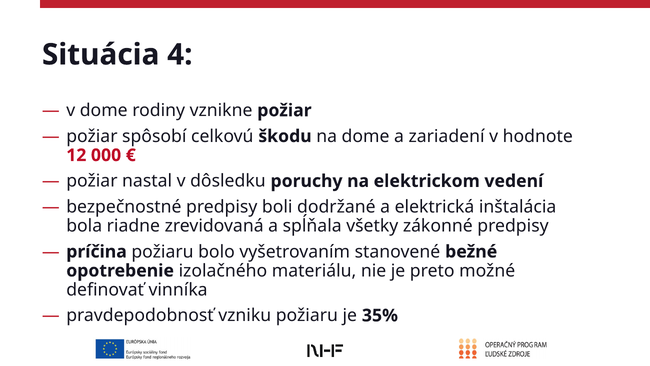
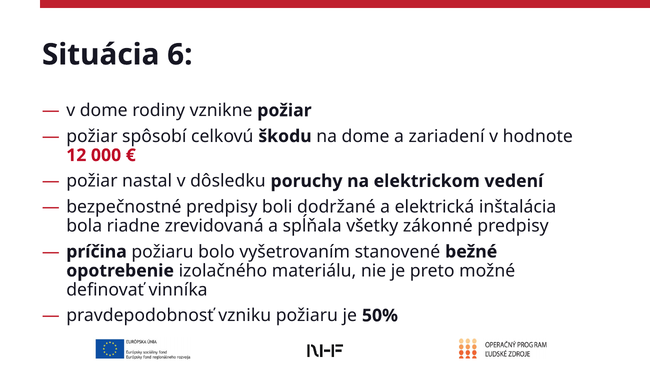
4: 4 -> 6 (180, 55)
35%: 35% -> 50% (380, 315)
